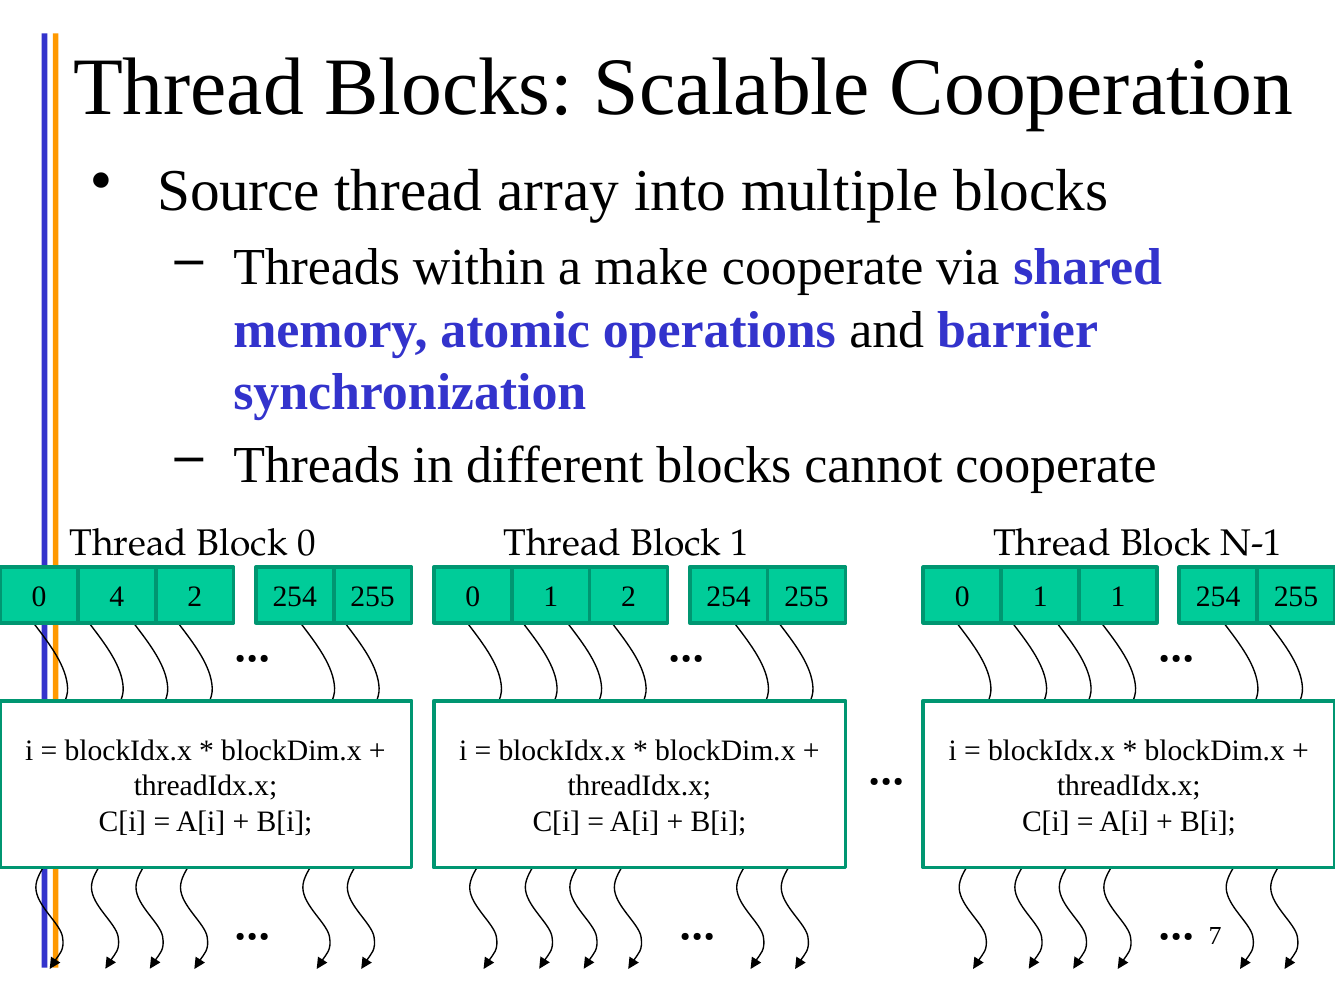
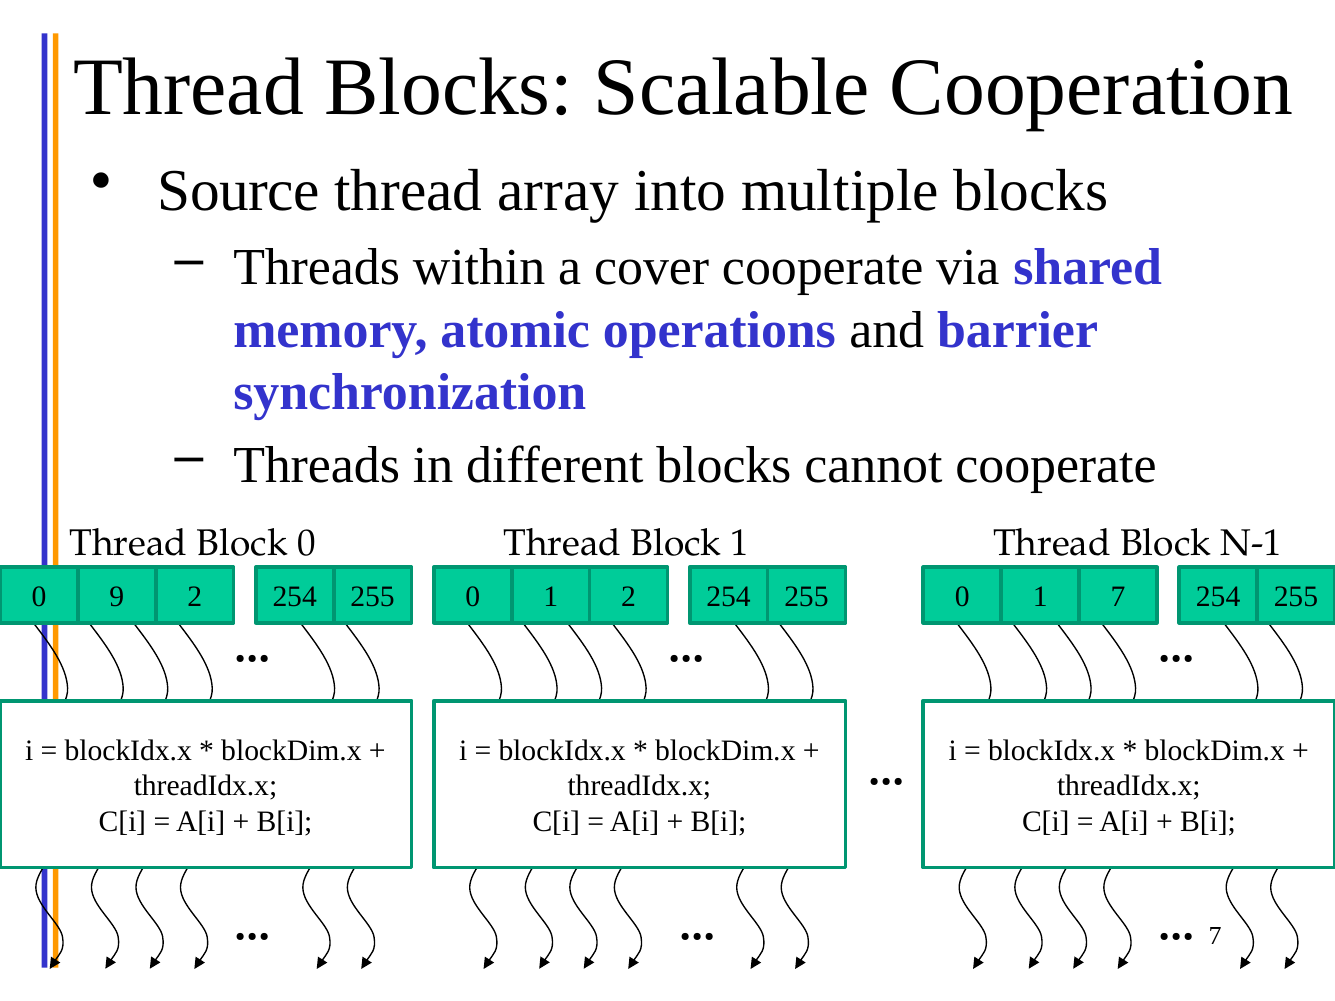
make: make -> cover (652, 268)
4: 4 -> 9 (117, 597)
1 1: 1 -> 7 (1118, 597)
